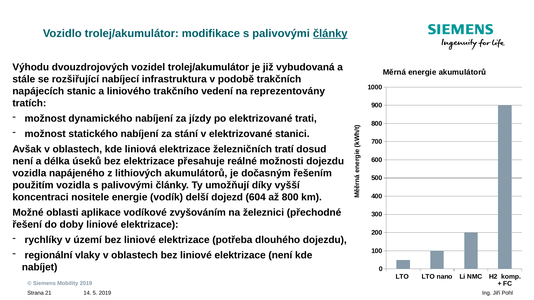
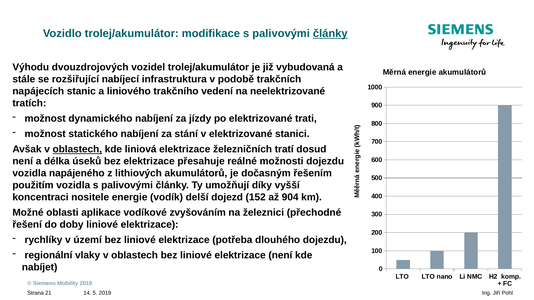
reprezentovány: reprezentovány -> neelektrizované (288, 91)
oblastech underline: none -> present (77, 149)
604: 604 -> 152 (256, 197)
až 800: 800 -> 904 (290, 197)
